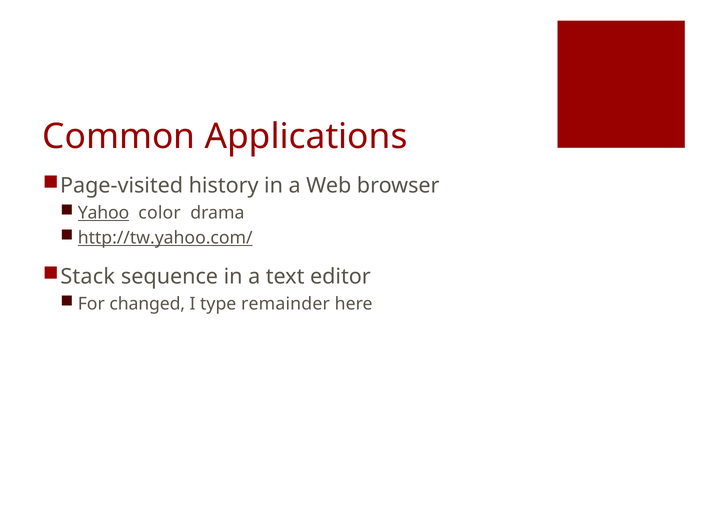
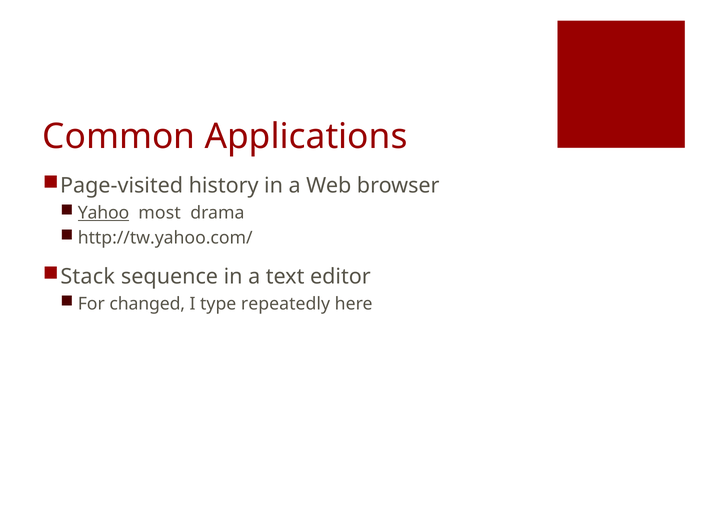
color: color -> most (160, 213)
http://tw.yahoo.com/ underline: present -> none (165, 238)
remainder: remainder -> repeatedly (286, 304)
